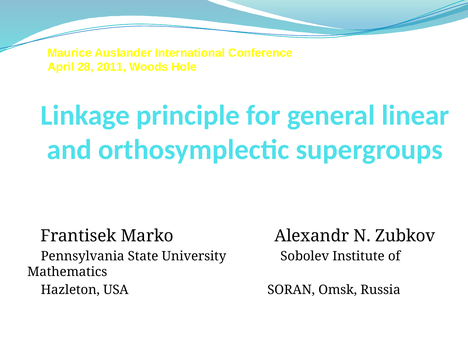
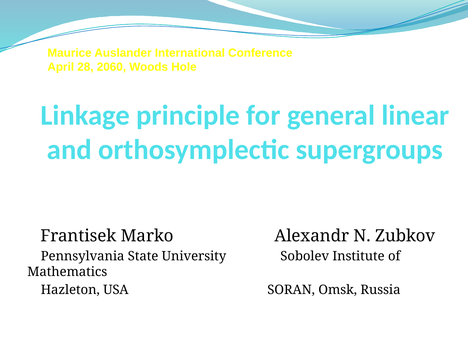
2011: 2011 -> 2060 (111, 67)
